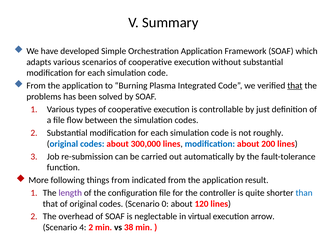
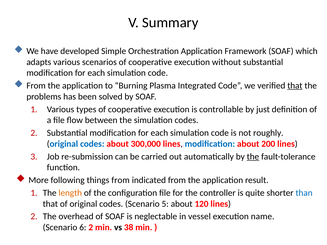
the underline: none -> present (253, 157)
length colour: purple -> orange (70, 193)
0: 0 -> 5 (165, 204)
virtual: virtual -> vessel (199, 217)
arrow: arrow -> name (263, 217)
4: 4 -> 6 (83, 228)
